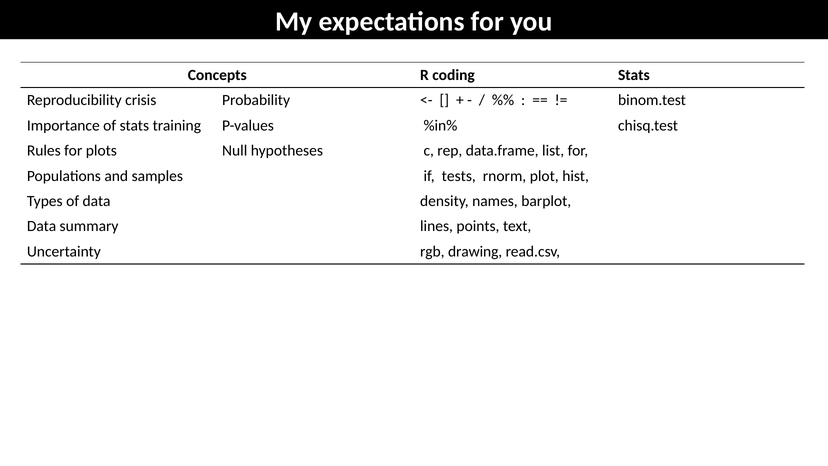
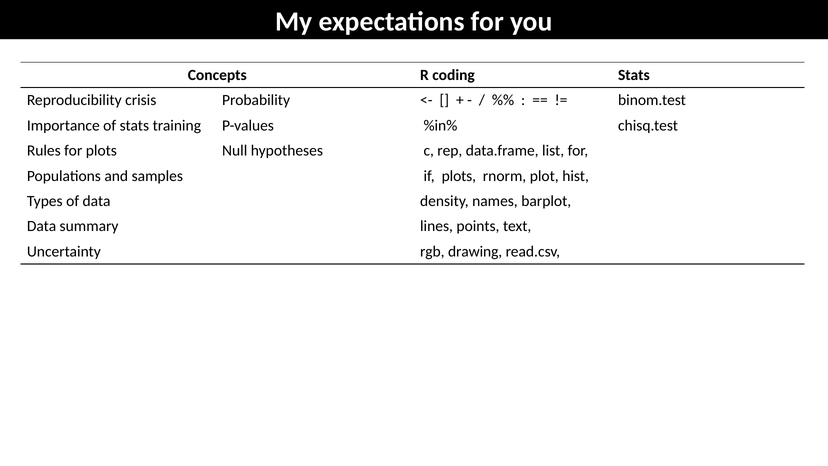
if tests: tests -> plots (459, 176)
